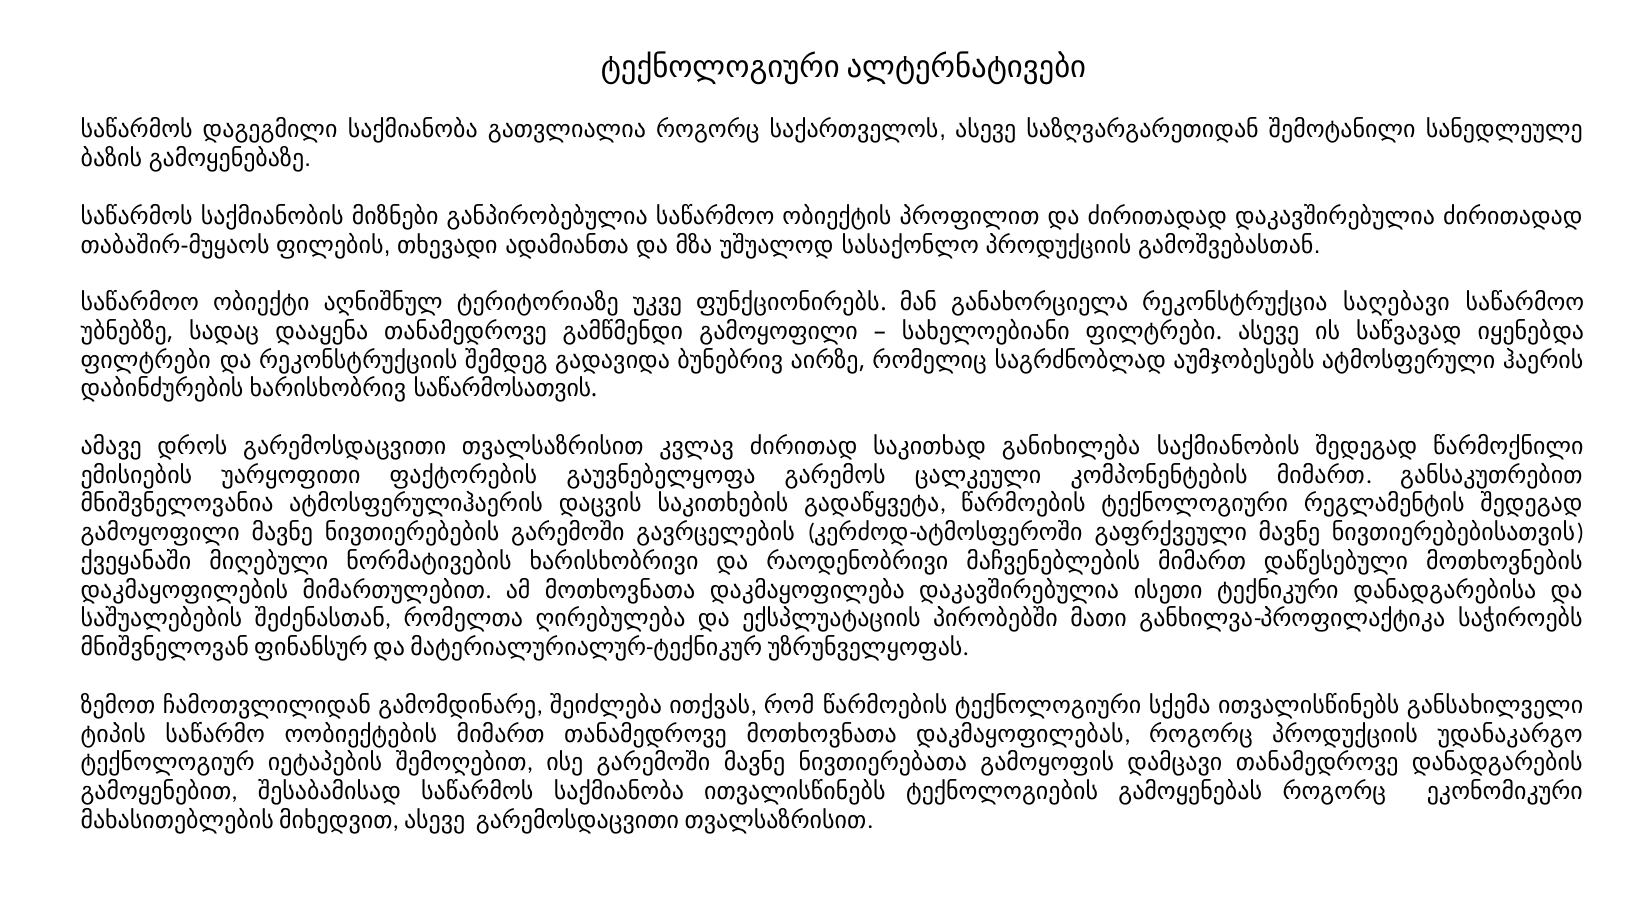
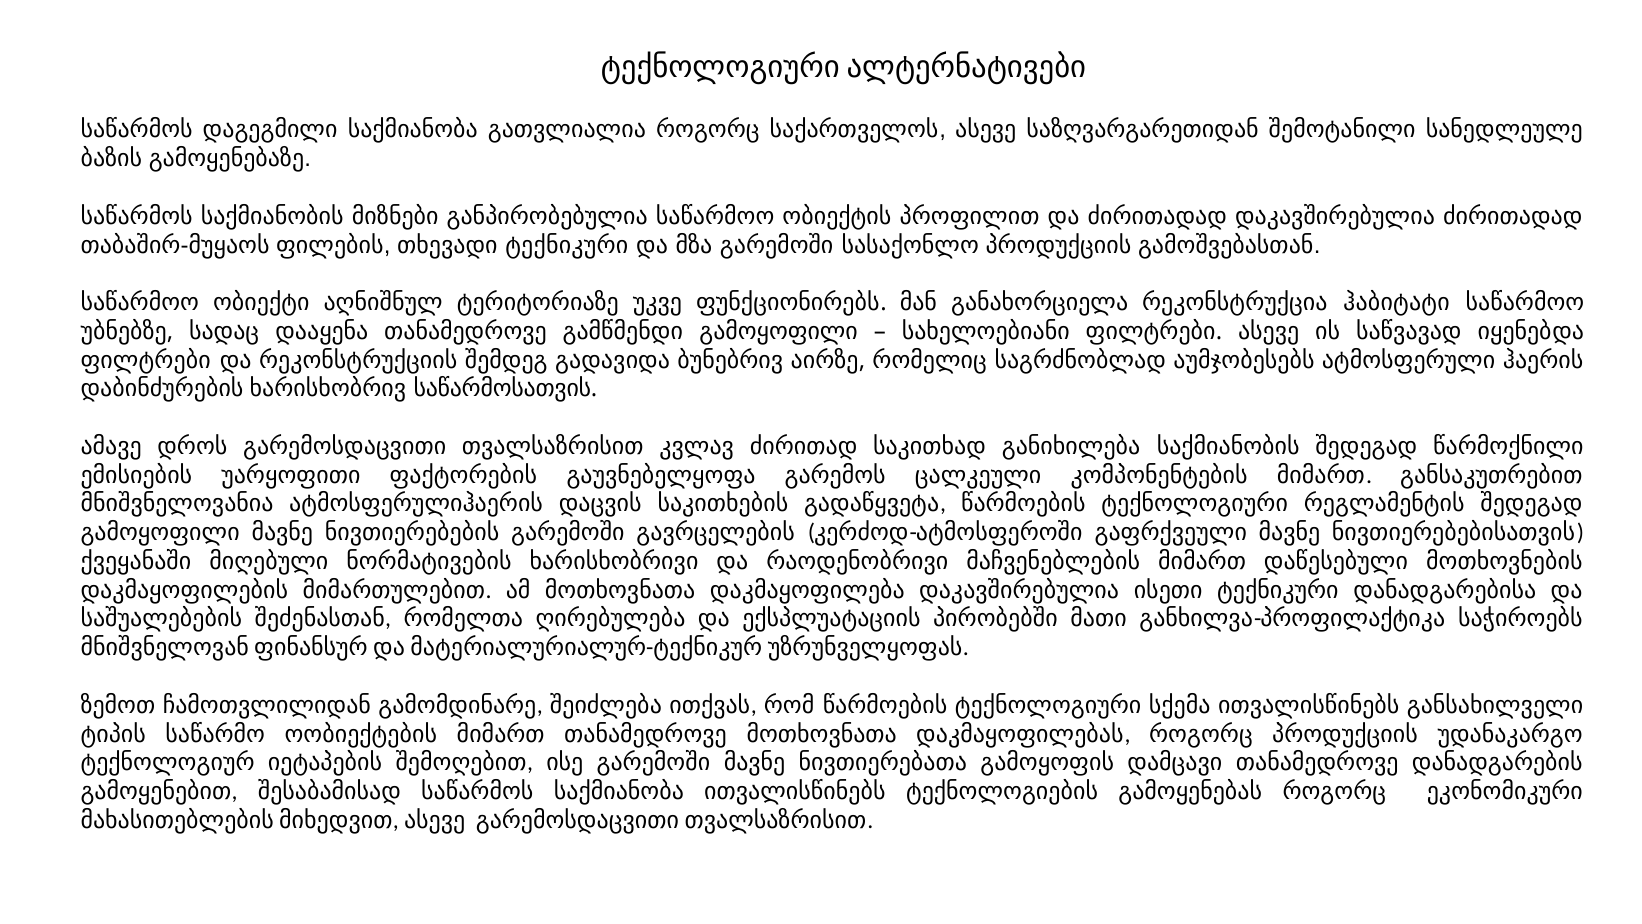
თხევადი ადამიანთა: ადამიანთა -> ტექნიკური (567, 245)
მზა უშუალოდ: უშუალოდ -> გარემოში (777, 245)
საღებავი: საღებავი -> ჰაბიტატი (1396, 303)
